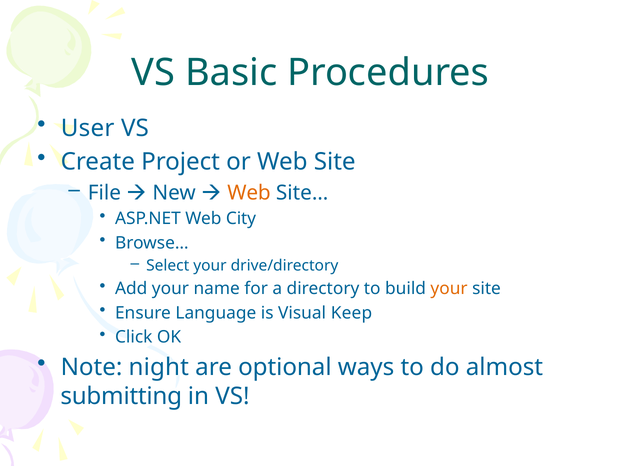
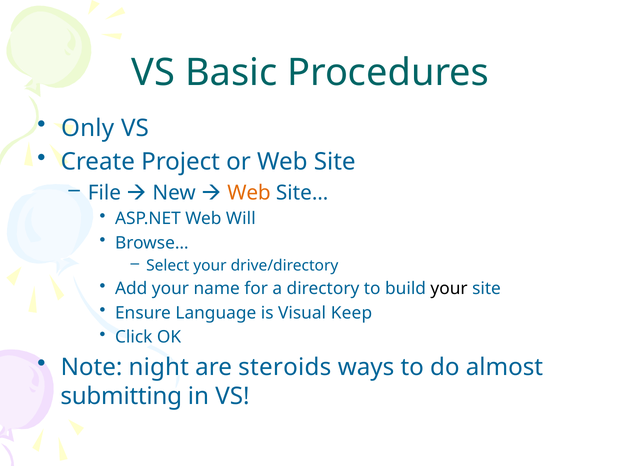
User: User -> Only (88, 128)
City: City -> Will (241, 219)
your colour: orange -> black (449, 289)
optional: optional -> steroids (285, 368)
